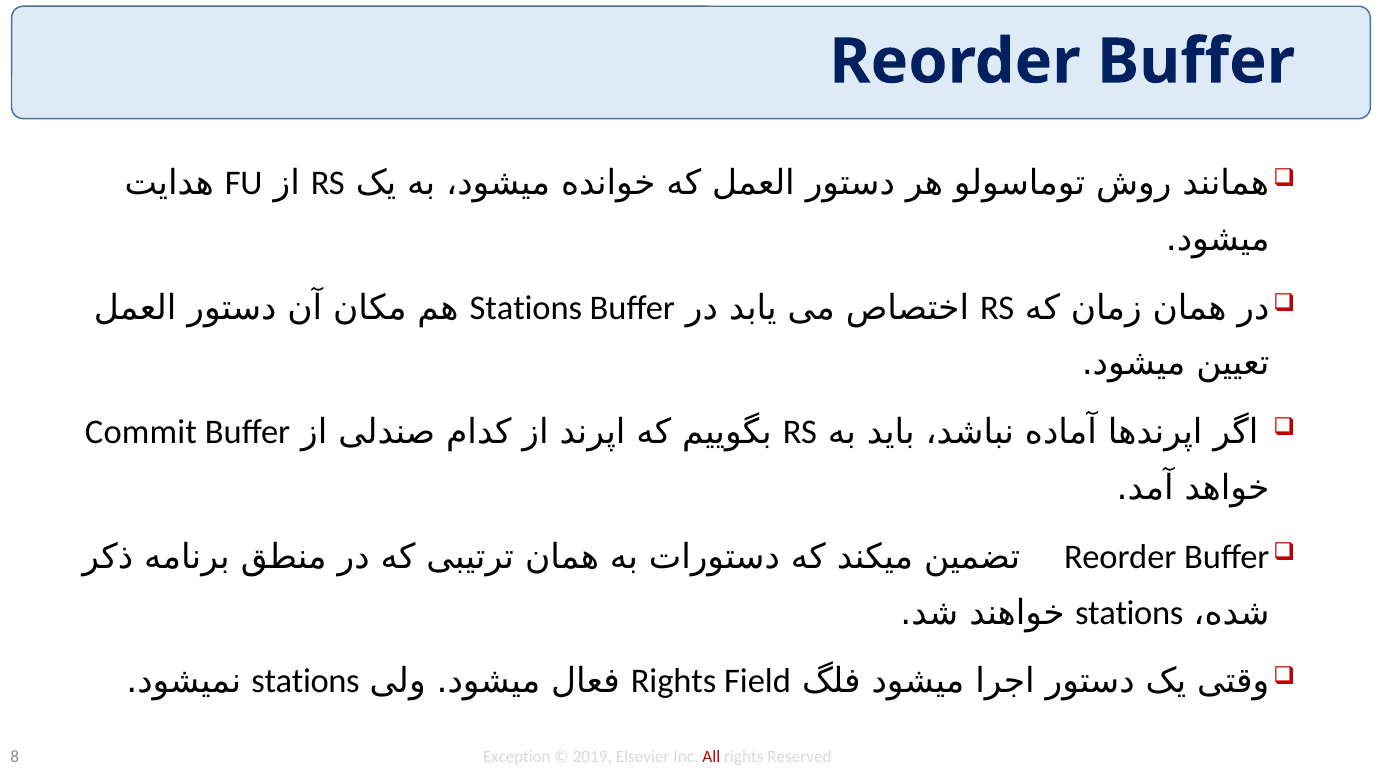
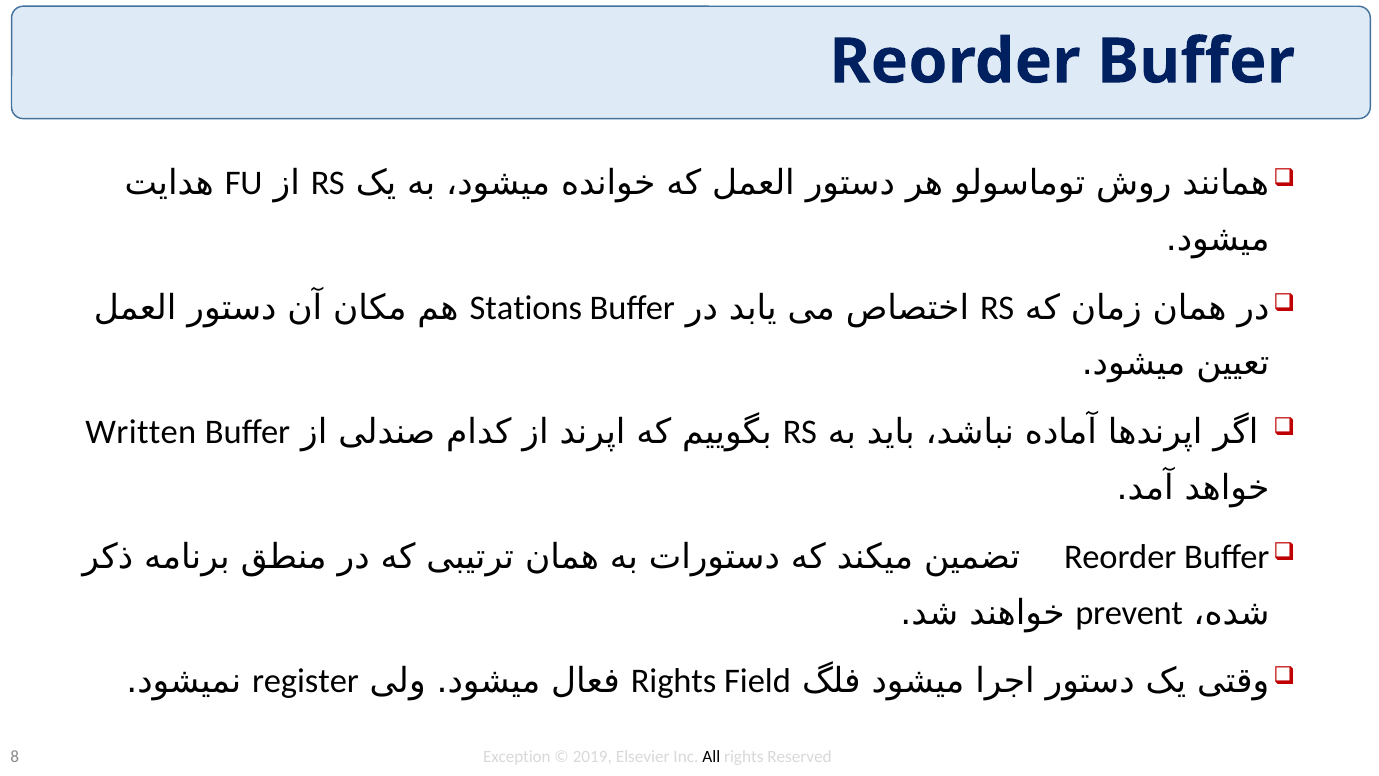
Commit: Commit -> Written (141, 432)
stations: stations -> prevent (1129, 613)
stations: stations -> register (305, 681)
All colour: red -> black (711, 756)
